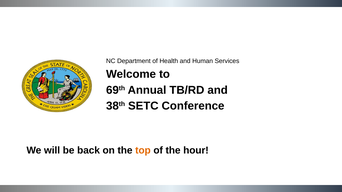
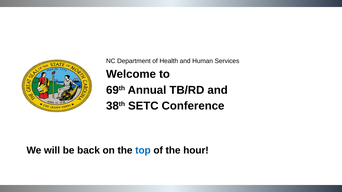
top colour: orange -> blue (143, 151)
